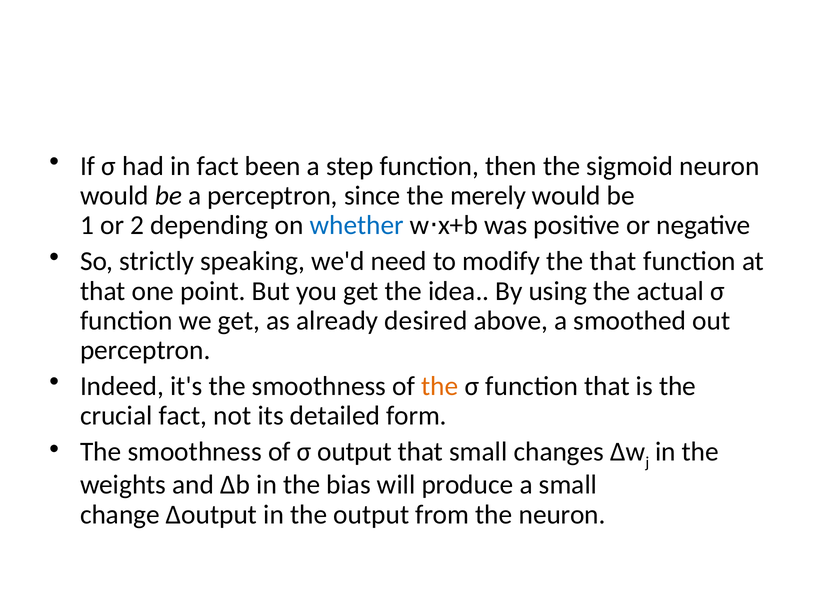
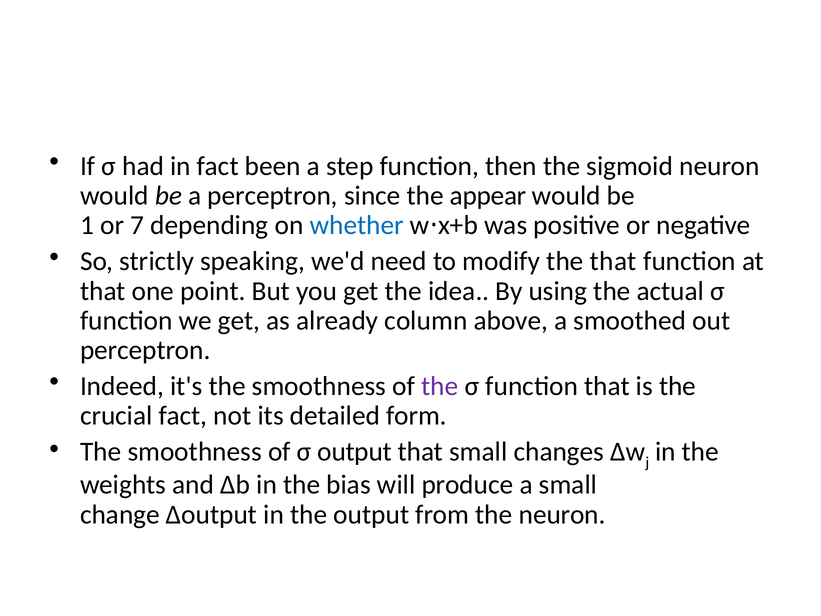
merely: merely -> appear (488, 196)
2: 2 -> 7 (137, 225)
desired: desired -> column (426, 320)
the colour: orange -> purple (440, 386)
